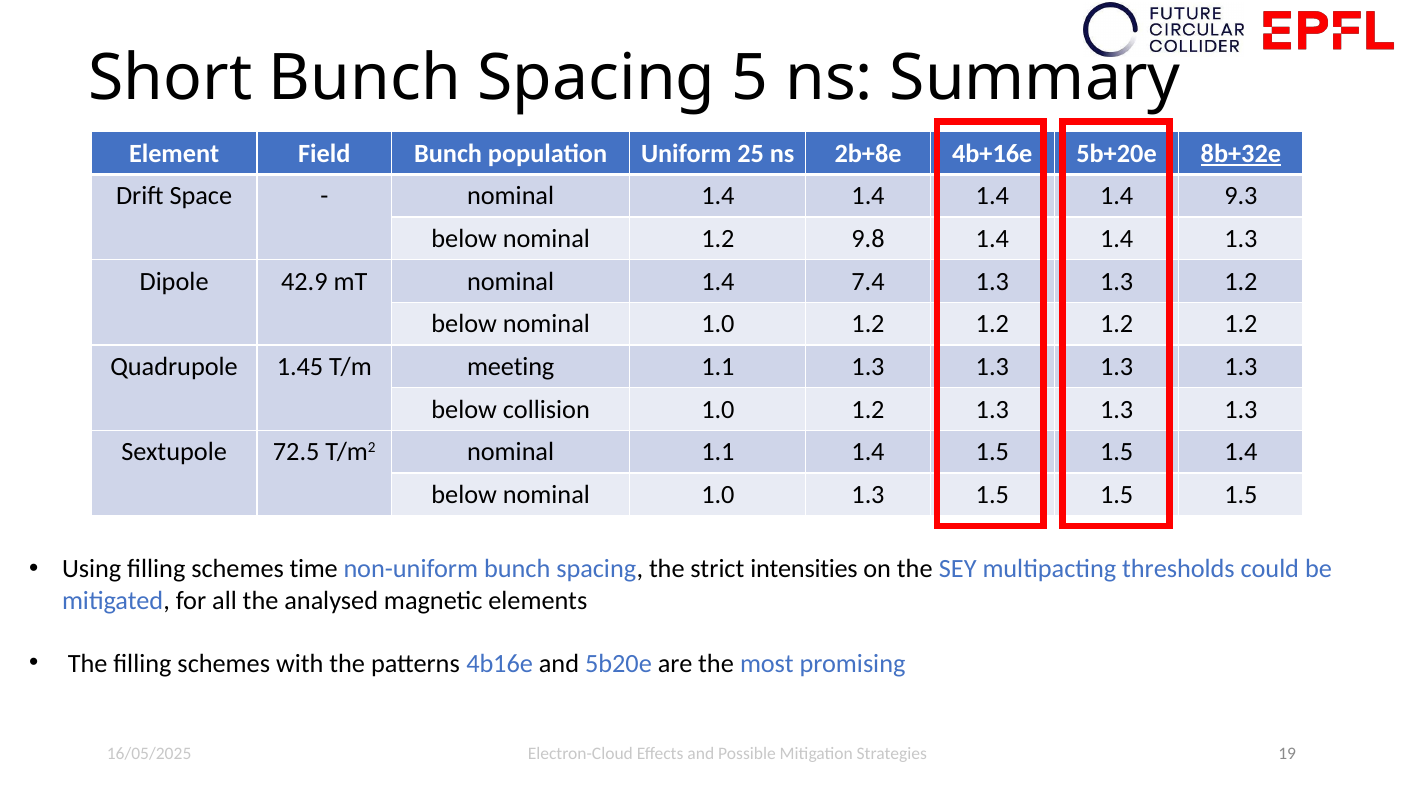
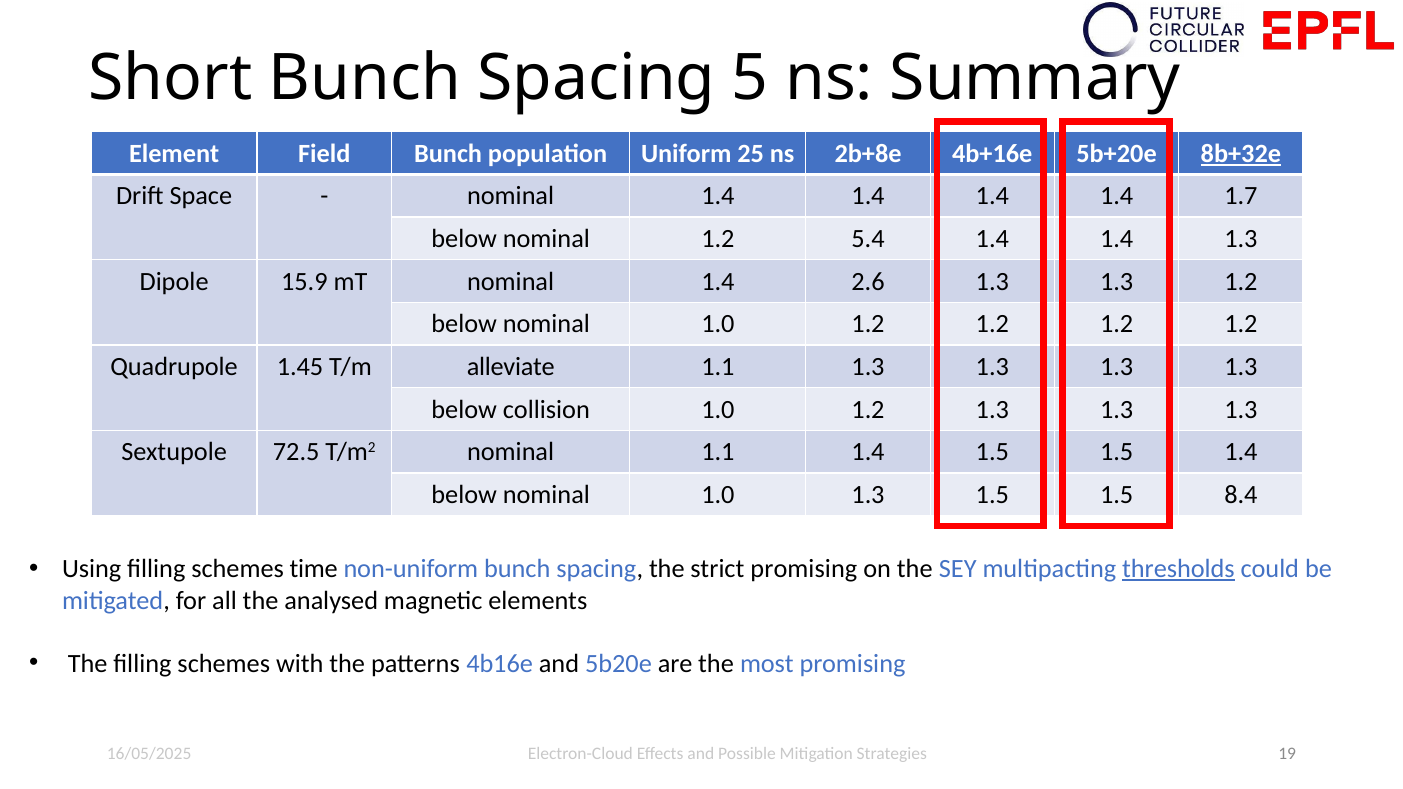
9.3: 9.3 -> 1.7 (1241, 196)
9.8: 9.8 -> 5.4 (868, 239)
42.9: 42.9 -> 15.9 (304, 281)
7.4: 7.4 -> 2.6 (868, 281)
meeting: meeting -> alleviate (511, 367)
1.5: 1.5 -> 8.4 (1241, 495)
strict intensities: intensities -> promising (804, 569)
thresholds underline: none -> present (1178, 569)
